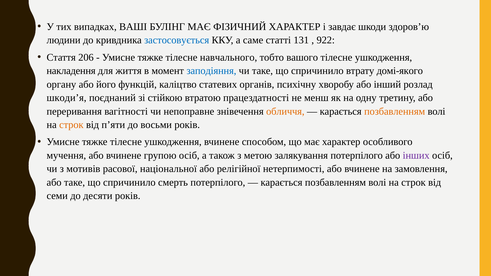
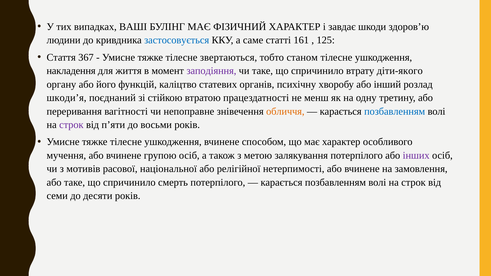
131: 131 -> 161 (301, 40)
922: 922 -> 125 (326, 40)
206: 206 -> 367 (86, 57)
навчального: навчального -> звертаються (229, 57)
вашого: вашого -> станом (302, 57)
заподіяння colour: blue -> purple (211, 71)
домі-якого: домі-якого -> діти-якого (400, 71)
позбавленням colour: orange -> blue (395, 111)
строк colour: orange -> purple (71, 125)
